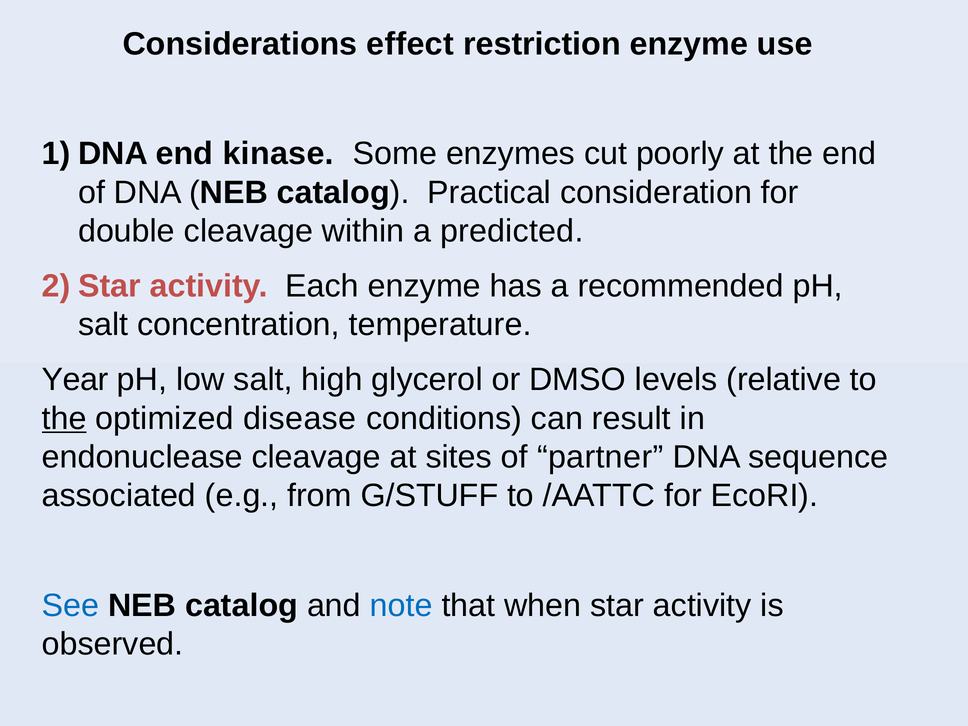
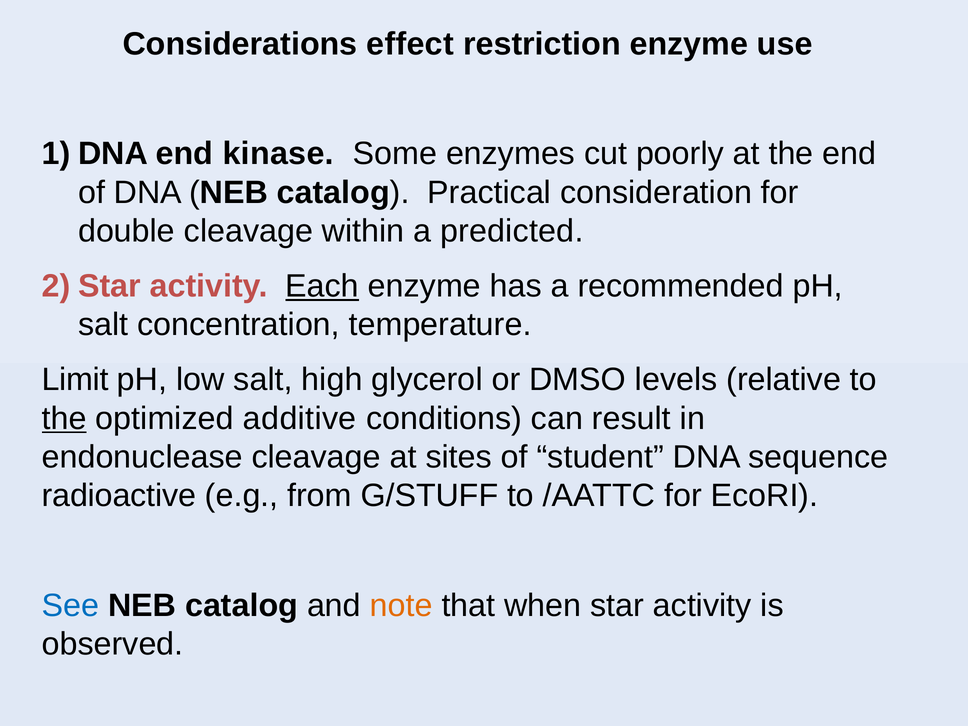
Each underline: none -> present (322, 286)
Year: Year -> Limit (75, 380)
disease: disease -> additive (300, 418)
partner: partner -> student (600, 457)
associated: associated -> radioactive (119, 496)
note colour: blue -> orange (401, 606)
